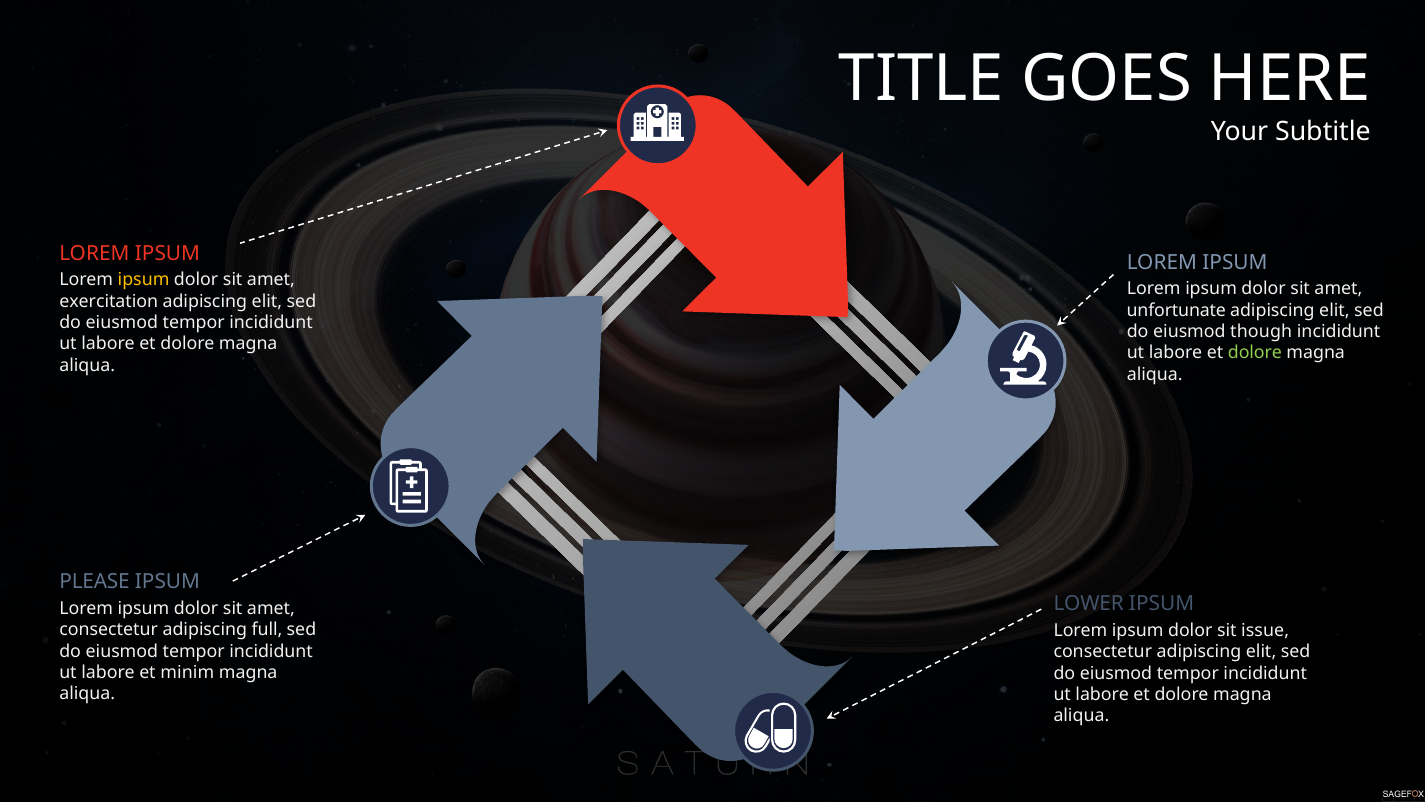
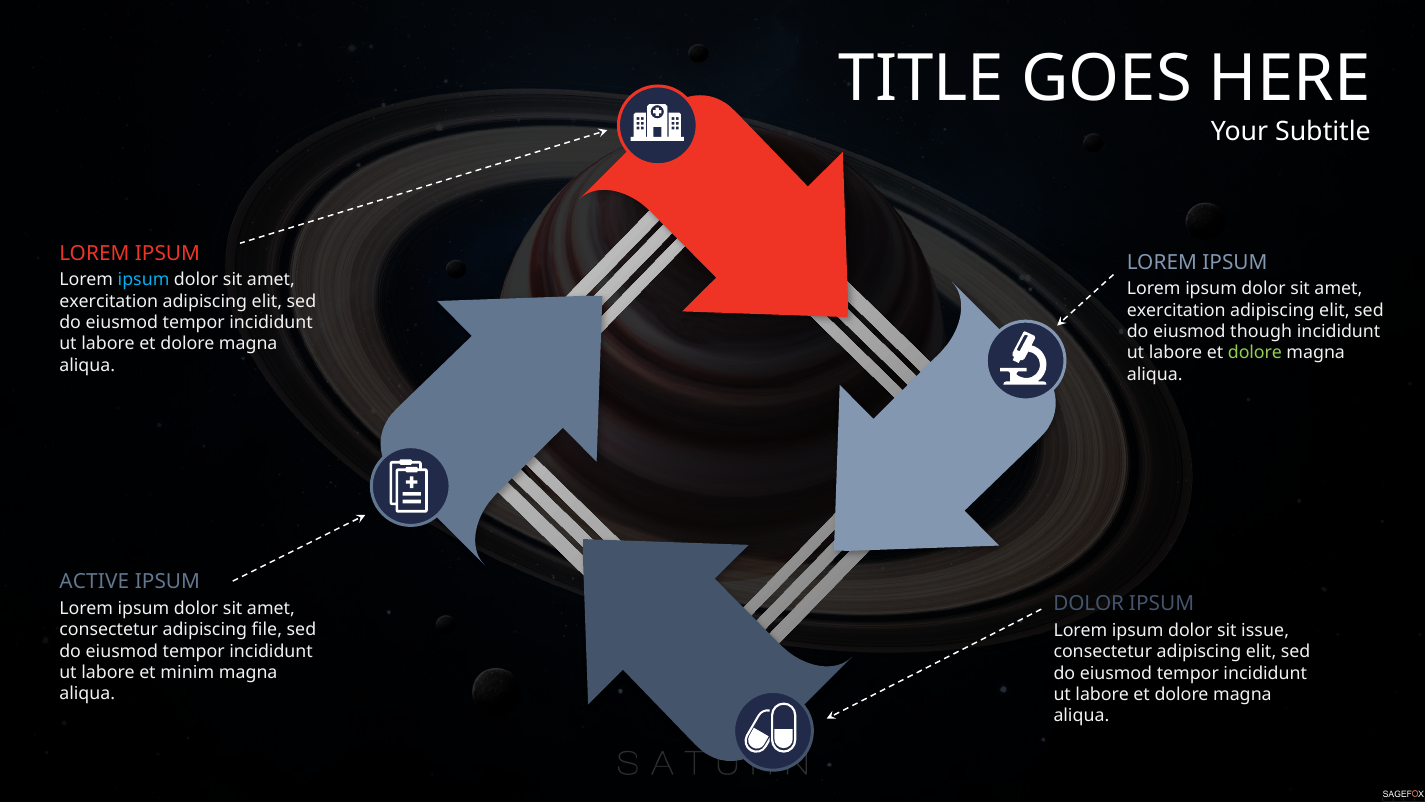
ipsum colour: yellow -> light blue (144, 280)
unfortunate: unfortunate -> exercitation (1176, 310)
PLEASE: PLEASE -> ACTIVE (94, 582)
LOWER: LOWER -> DOLOR (1089, 604)
full: full -> file (267, 629)
